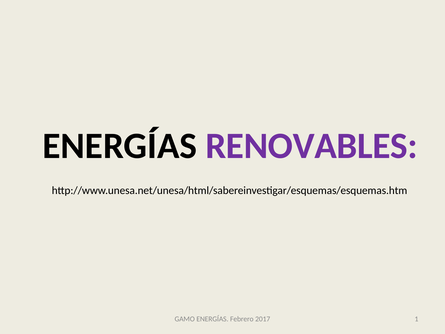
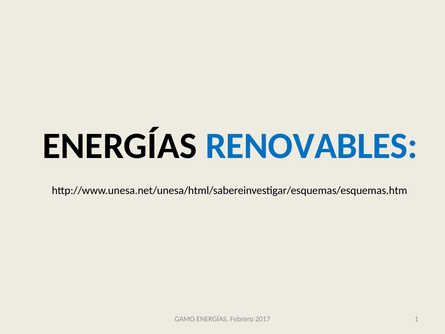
RENOVABLES colour: purple -> blue (312, 146)
